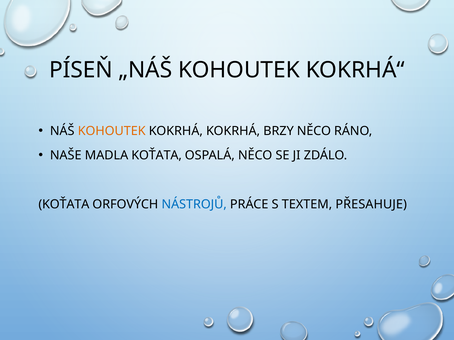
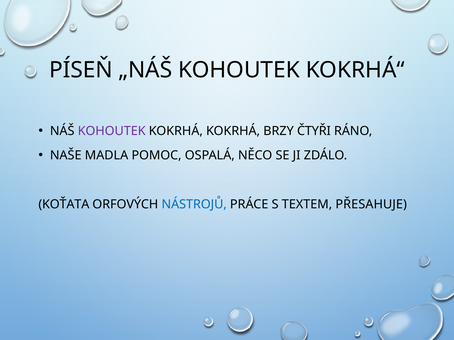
KOHOUTEK colour: orange -> purple (112, 131)
BRZY NĚCO: NĚCO -> ČTYŘI (314, 131)
MADLA KOŤATA: KOŤATA -> POMOC (157, 156)
